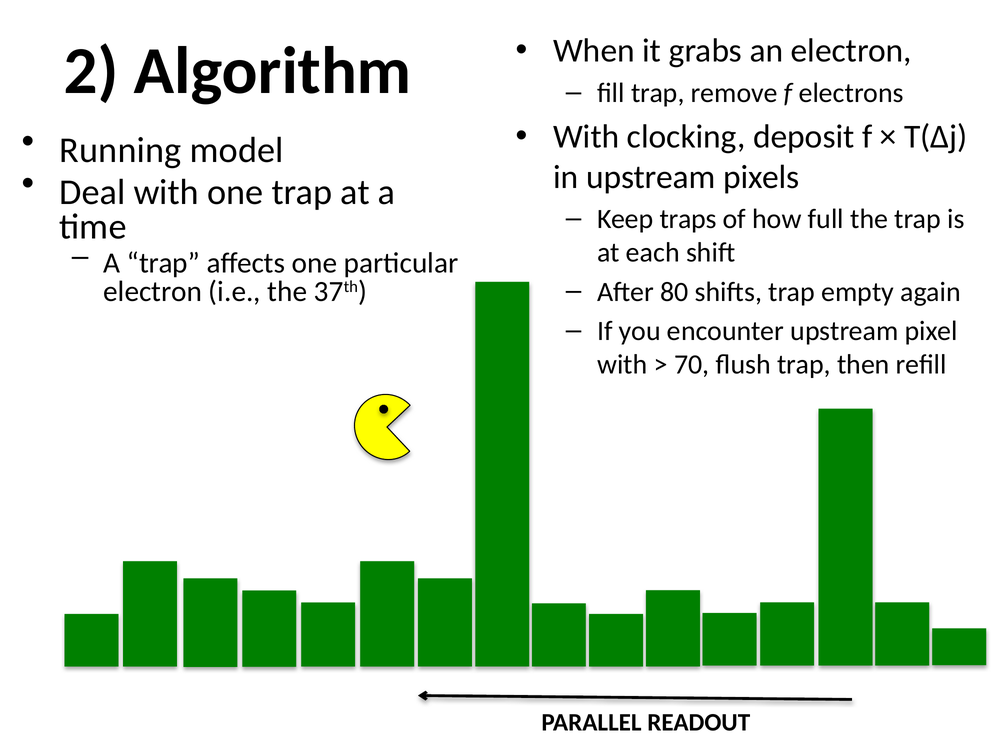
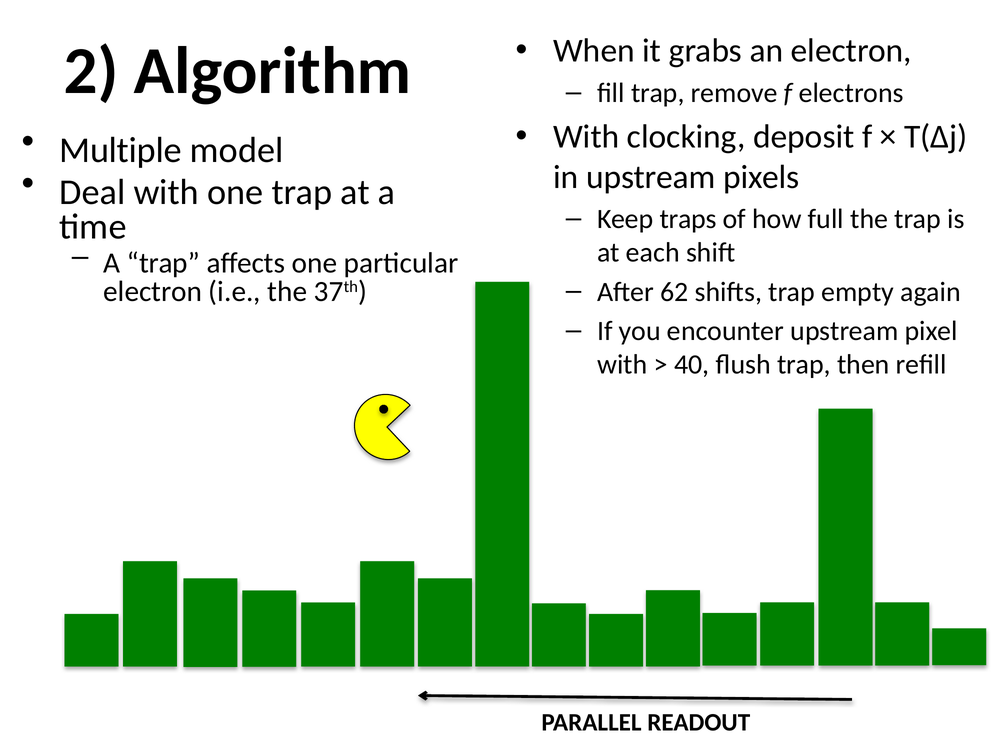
Running: Running -> Multiple (121, 150)
80: 80 -> 62 (674, 292)
70: 70 -> 40 (692, 364)
